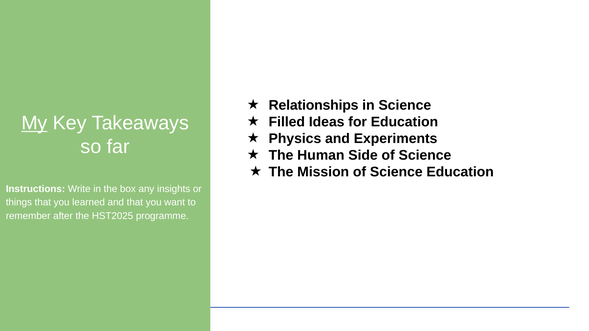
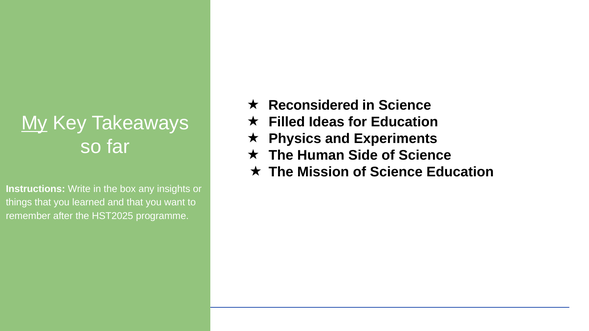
Relationships: Relationships -> Reconsidered (314, 105)
